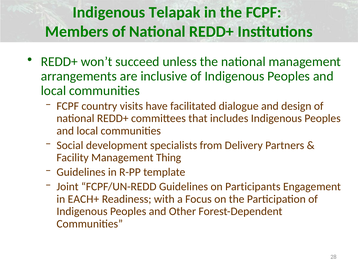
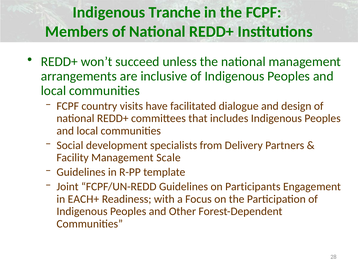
Telapak: Telapak -> Tranche (175, 12)
Thing: Thing -> Scale (168, 157)
